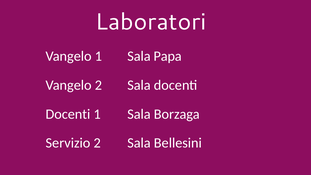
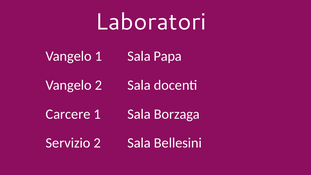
Docenti: Docenti -> Carcere (68, 114)
